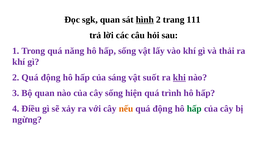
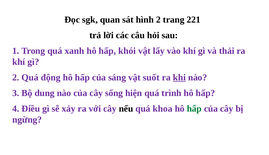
hình underline: present -> none (145, 20)
111: 111 -> 221 (194, 20)
năng: năng -> xanh (74, 51)
hấp sống: sống -> khói (127, 51)
Bộ quan: quan -> dung (45, 93)
nếu colour: orange -> black (126, 109)
động: động -> khoa (163, 109)
